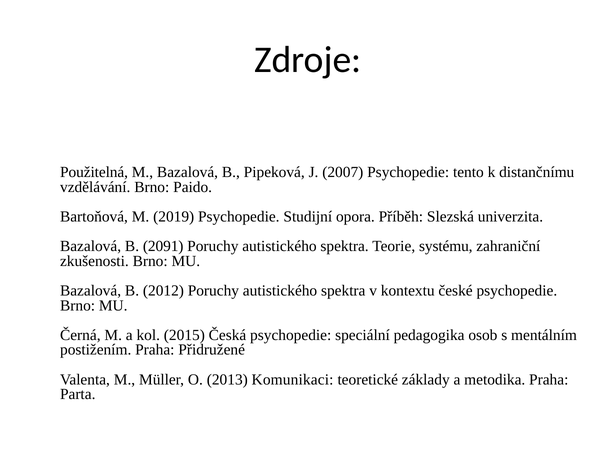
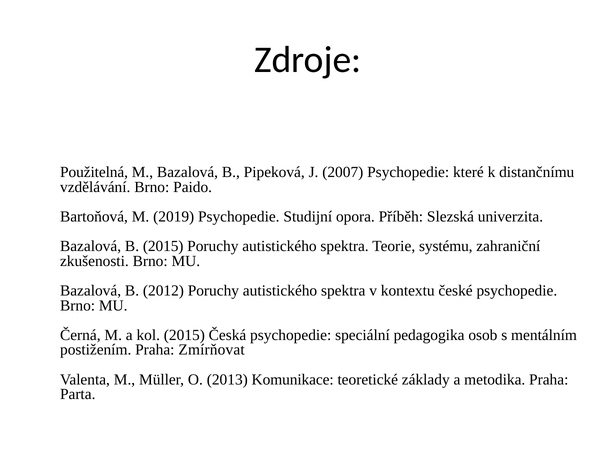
tento: tento -> které (468, 172)
B 2091: 2091 -> 2015 (163, 246)
Přidružené: Přidružené -> Zmírňovat (212, 350)
Komunikaci: Komunikaci -> Komunikace (293, 379)
